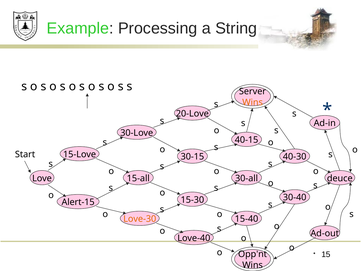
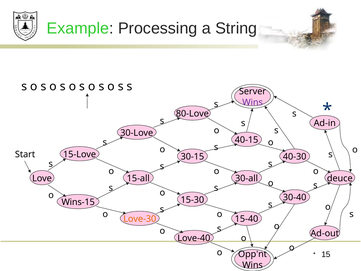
Wins colour: orange -> purple (253, 102)
20-Love: 20-Love -> 80-Love (192, 114)
Alert-15: Alert-15 -> Wins-15 (78, 202)
